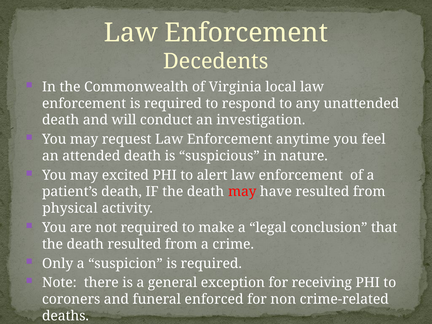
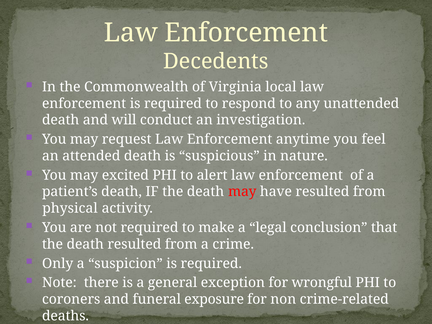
receiving: receiving -> wrongful (322, 283)
enforced: enforced -> exposure (214, 299)
